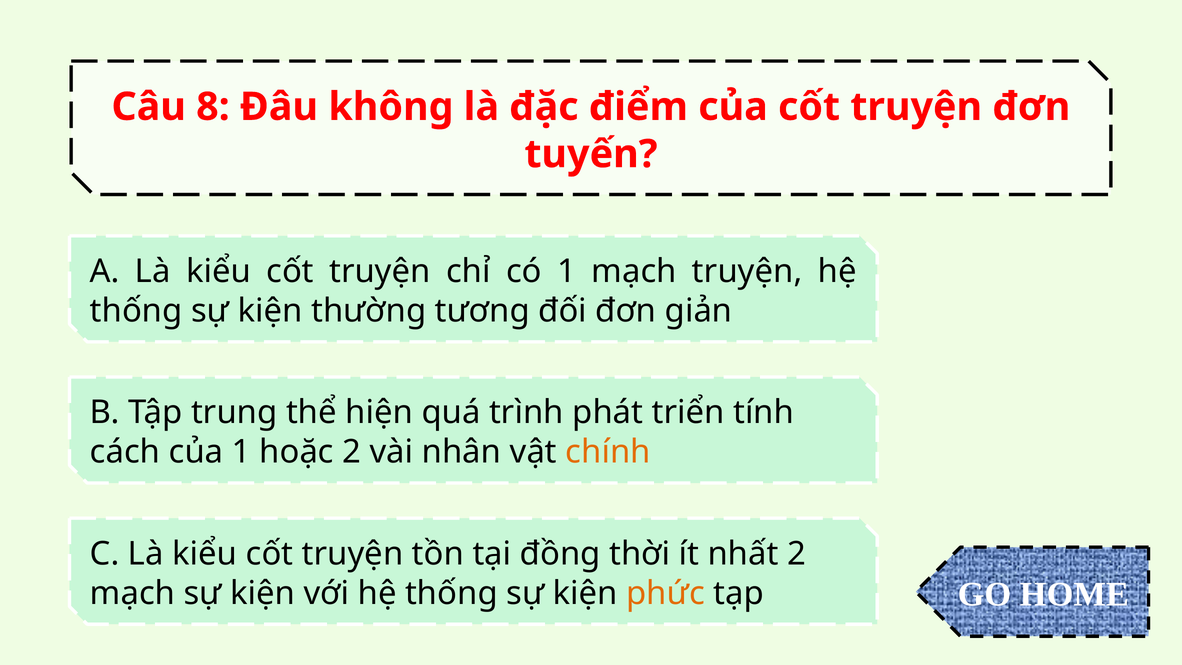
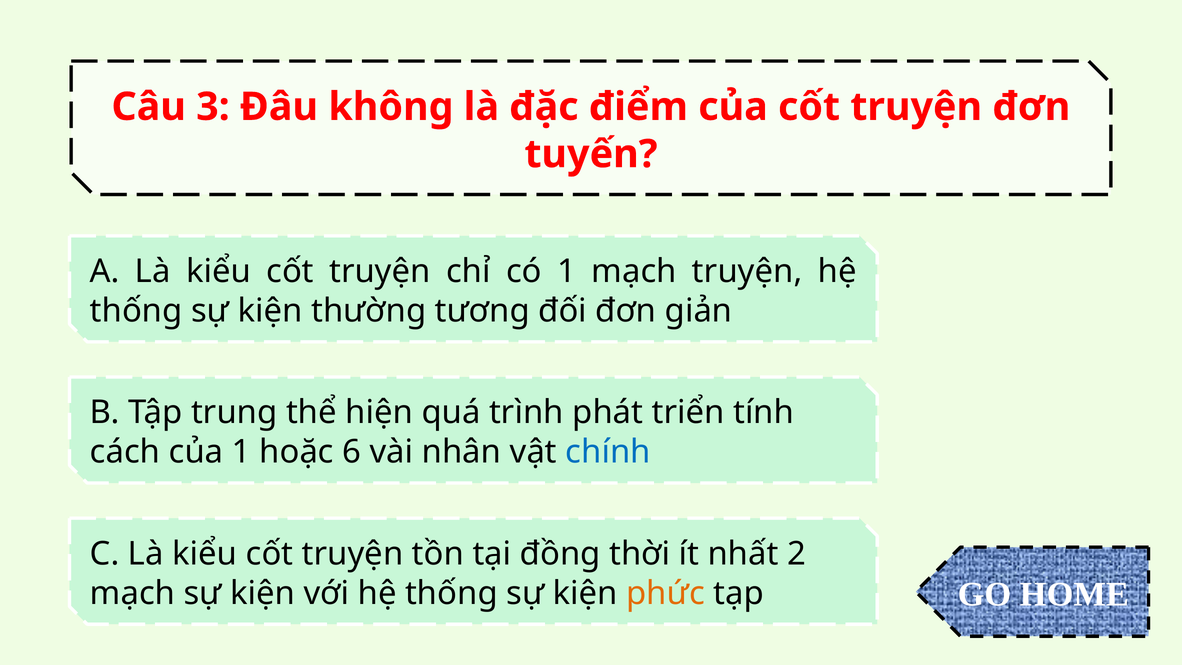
8: 8 -> 3 (213, 107)
hoặc 2: 2 -> 6 (352, 452)
chính colour: orange -> blue (608, 452)
